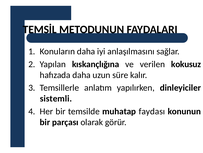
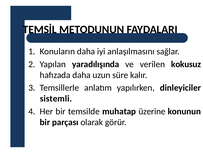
kıskançlığına: kıskançlığına -> yaradılışında (96, 64)
faydası: faydası -> üzerine (152, 111)
